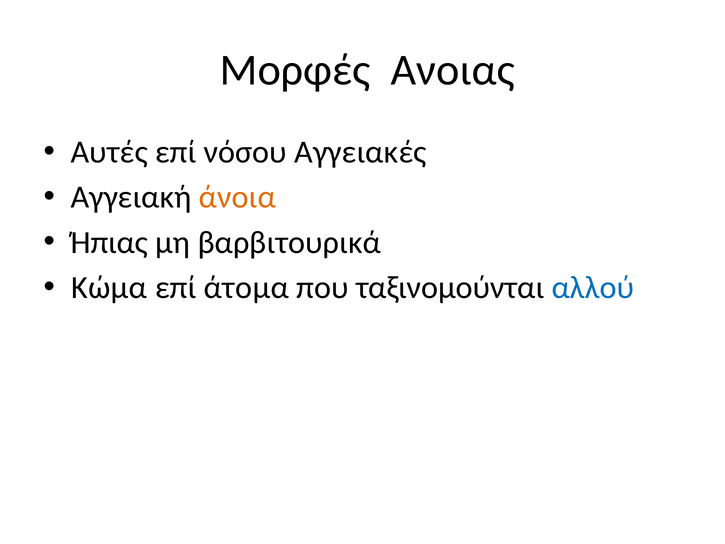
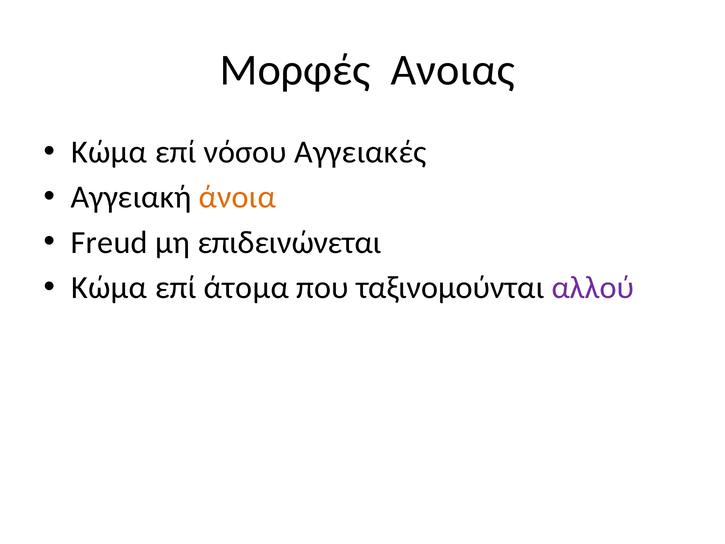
Αυτές: Αυτές -> Κώμα (109, 152)
Ήπιας: Ήπιας -> Freud (109, 242)
βαρβιτουρικά: βαρβιτουρικά -> επιδεινώνεται (289, 242)
αλλού colour: blue -> purple (593, 287)
